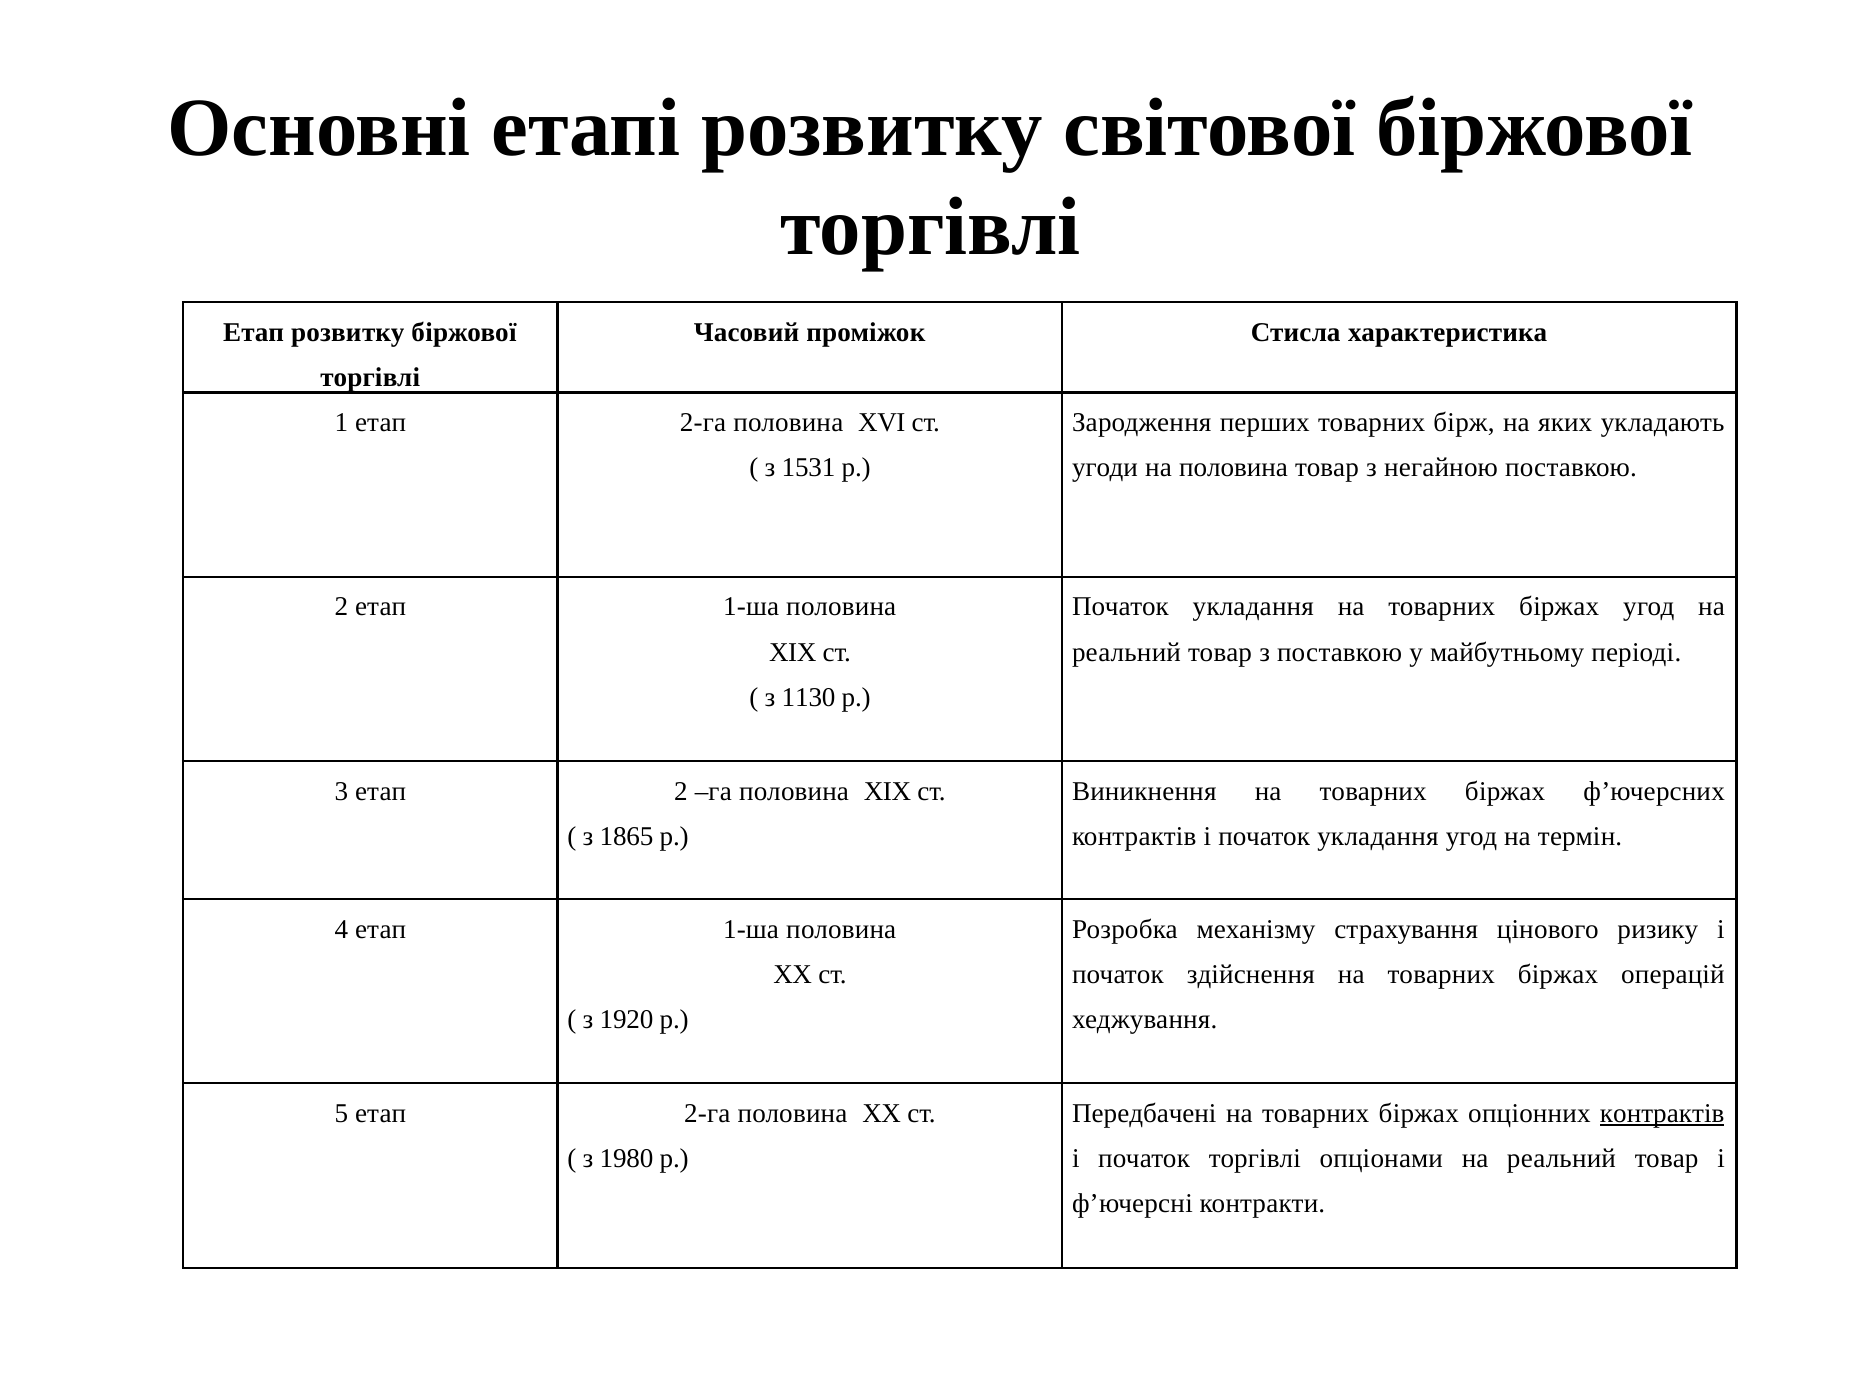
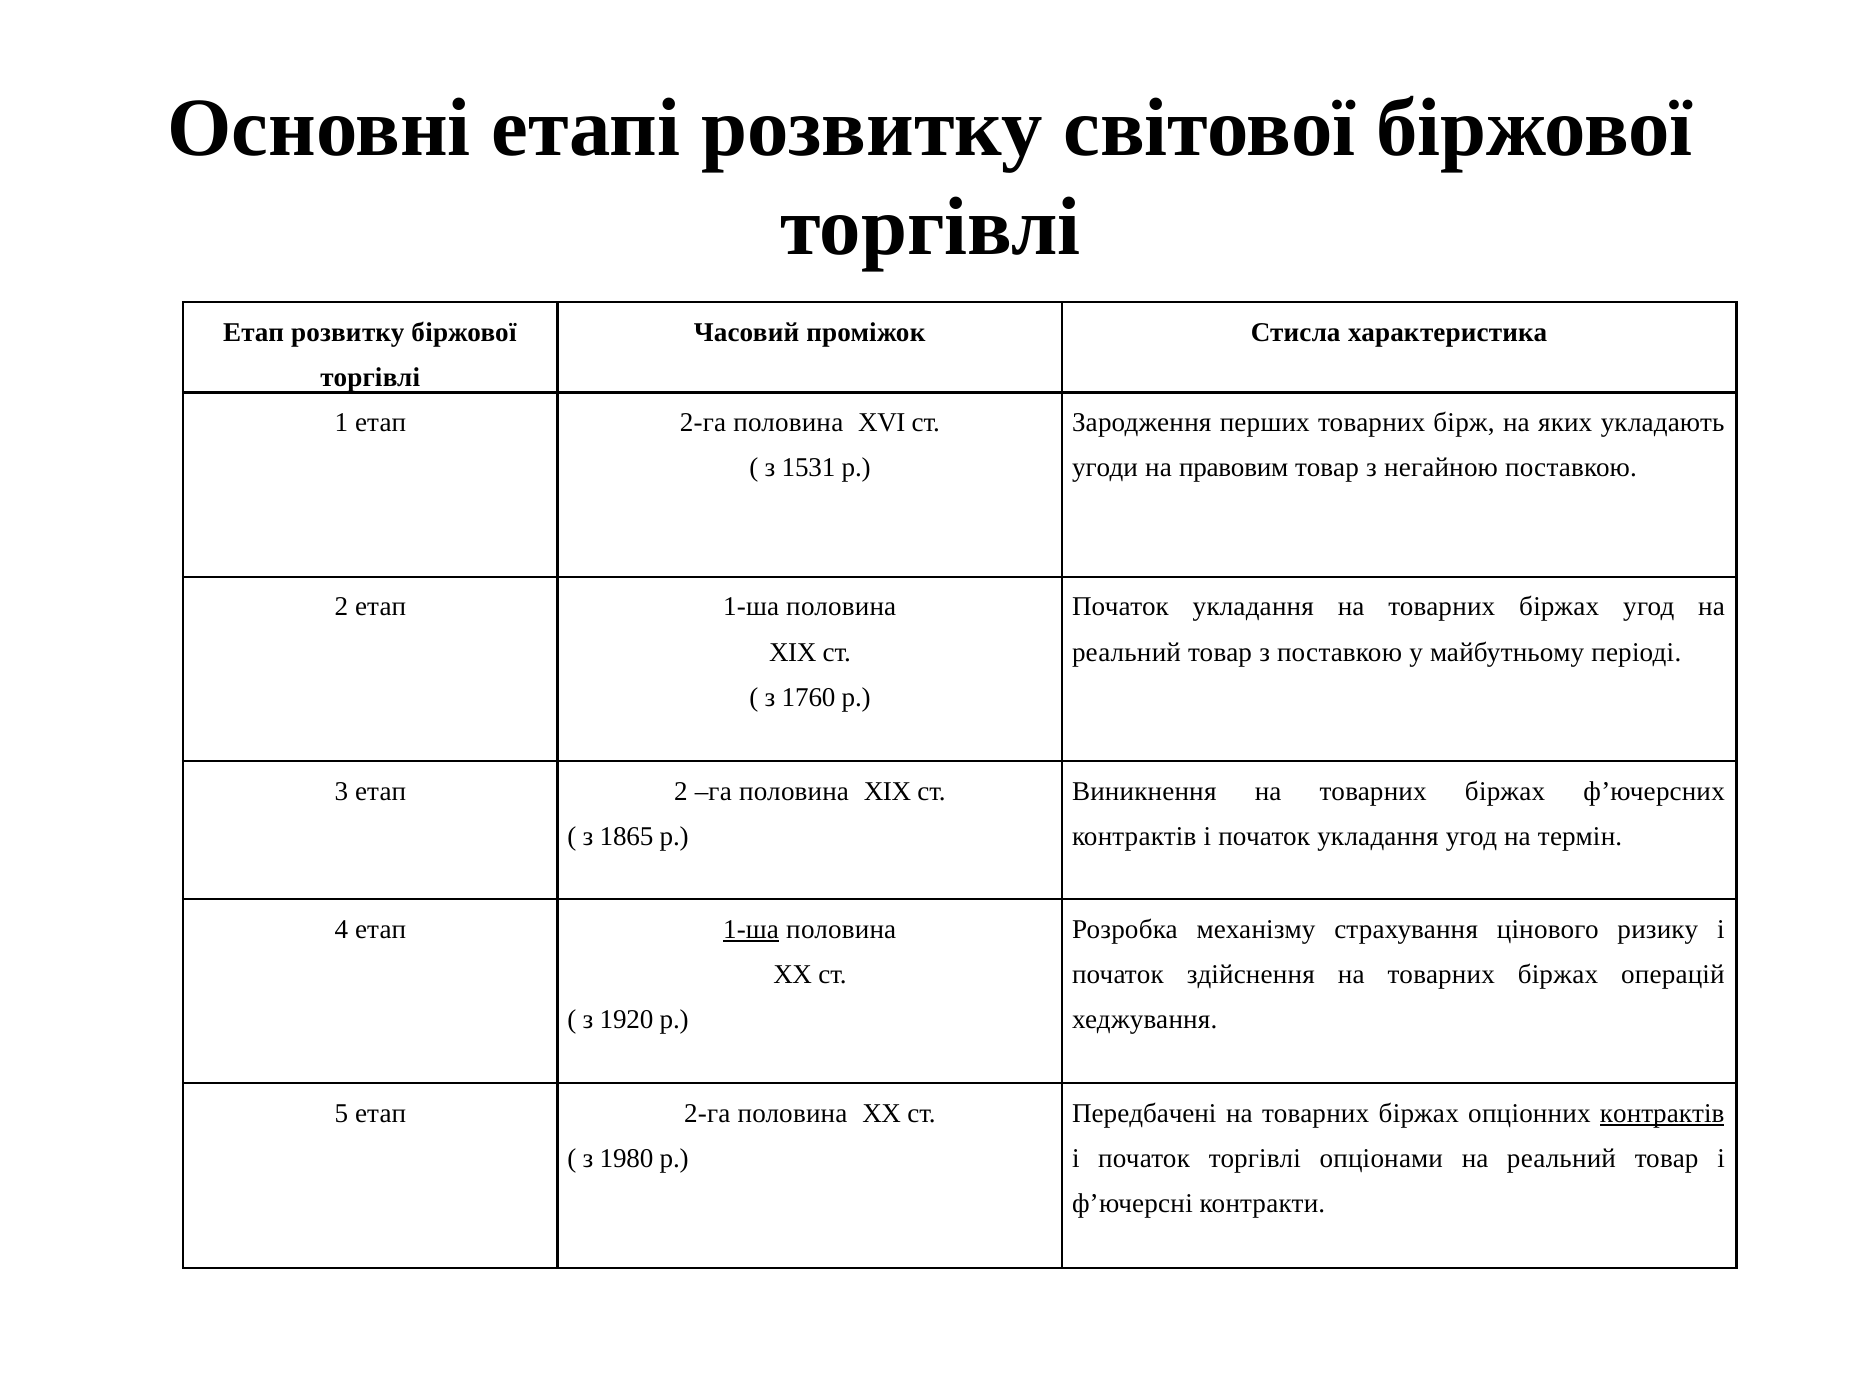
на половина: половина -> правовим (1234, 468)
1130: 1130 -> 1760 (809, 697)
1-ша underline: none -> present (751, 929)
